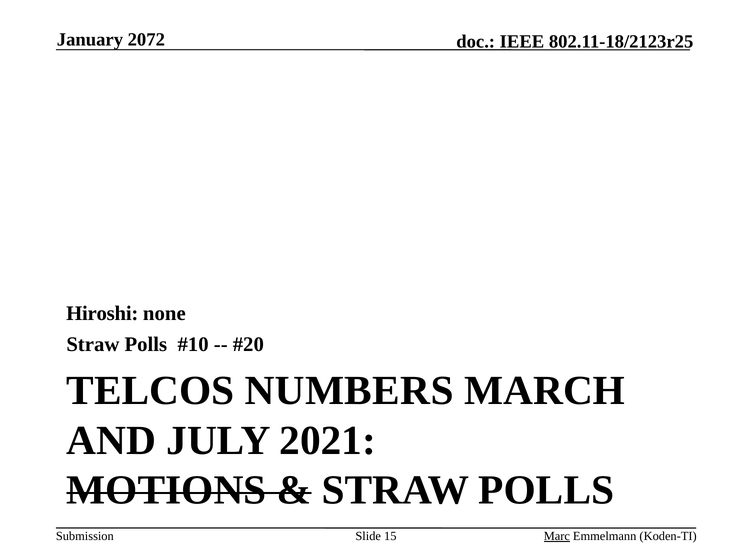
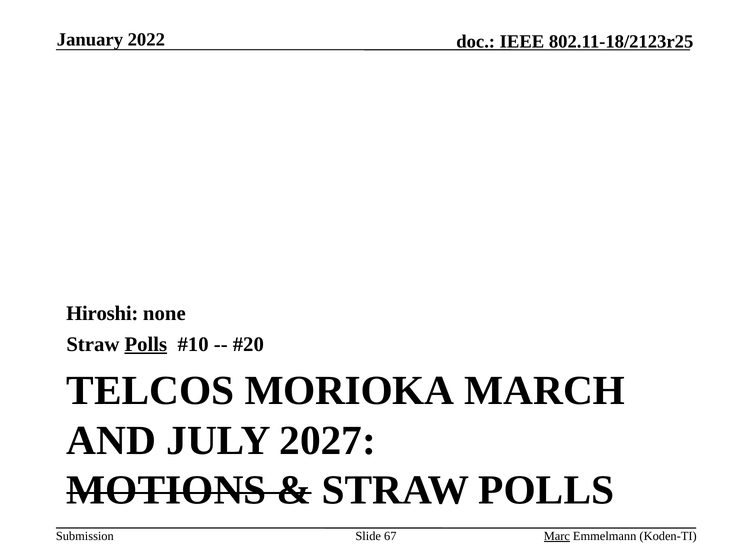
2072: 2072 -> 2022 (146, 40)
Polls underline: none -> present (146, 345)
NUMBERS: NUMBERS -> MORIOKA (349, 391)
2021: 2021 -> 2027 (328, 441)
15: 15 -> 67 (390, 537)
